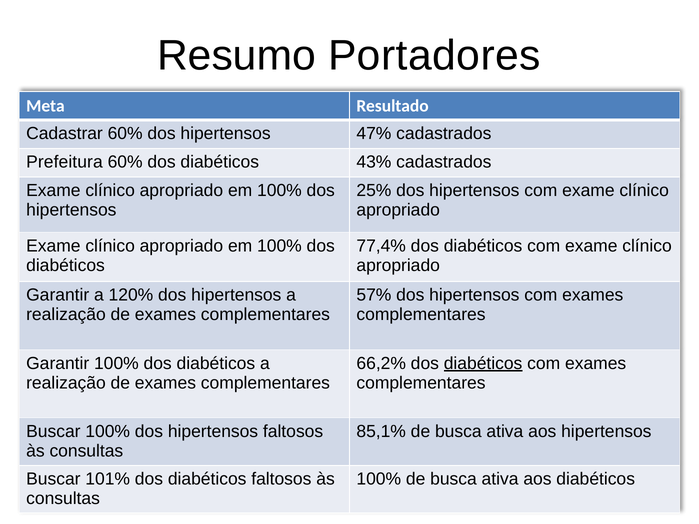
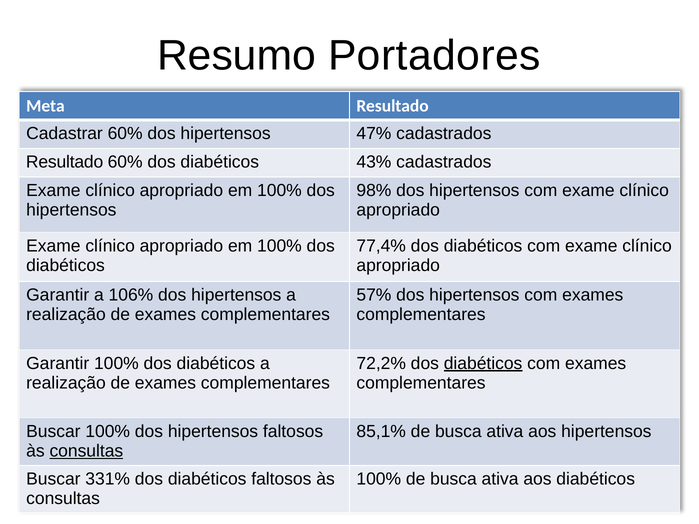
Prefeitura: Prefeitura -> Resultado (65, 162)
25%: 25% -> 98% (374, 191)
120%: 120% -> 106% (131, 295)
66,2%: 66,2% -> 72,2% (381, 363)
consultas underline: none -> present (86, 451)
101%: 101% -> 331% (108, 479)
